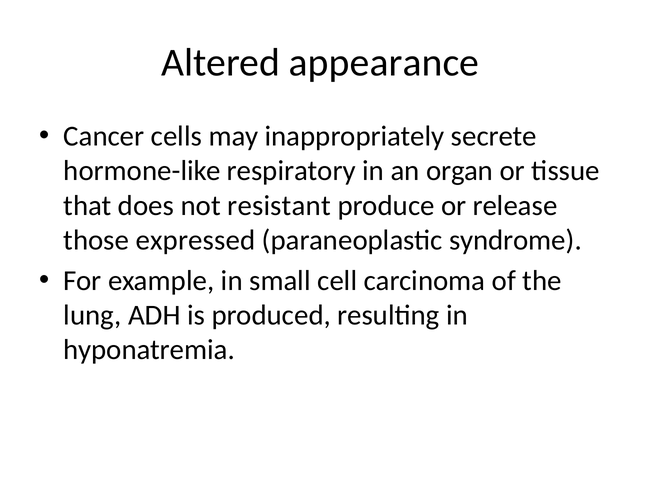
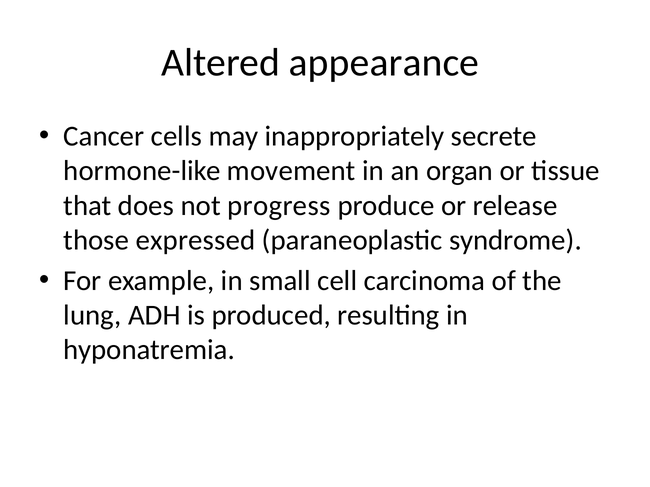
respiratory: respiratory -> movement (291, 171)
resistant: resistant -> progress (279, 206)
